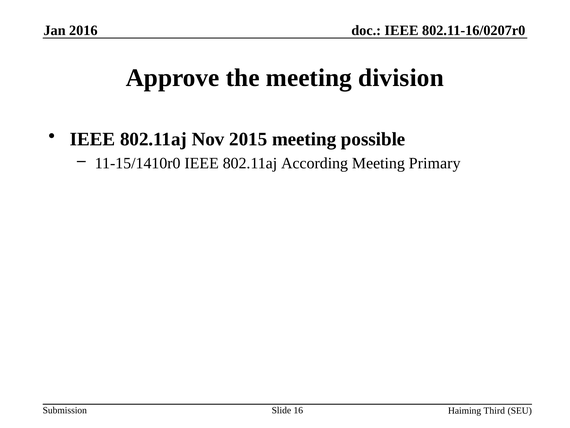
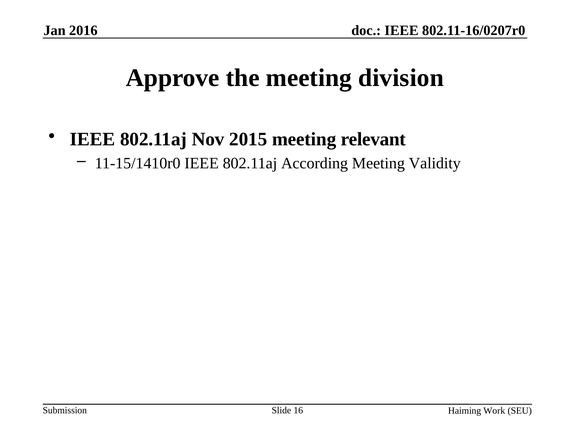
possible: possible -> relevant (373, 139)
Primary: Primary -> Validity (435, 163)
Third: Third -> Work (494, 410)
